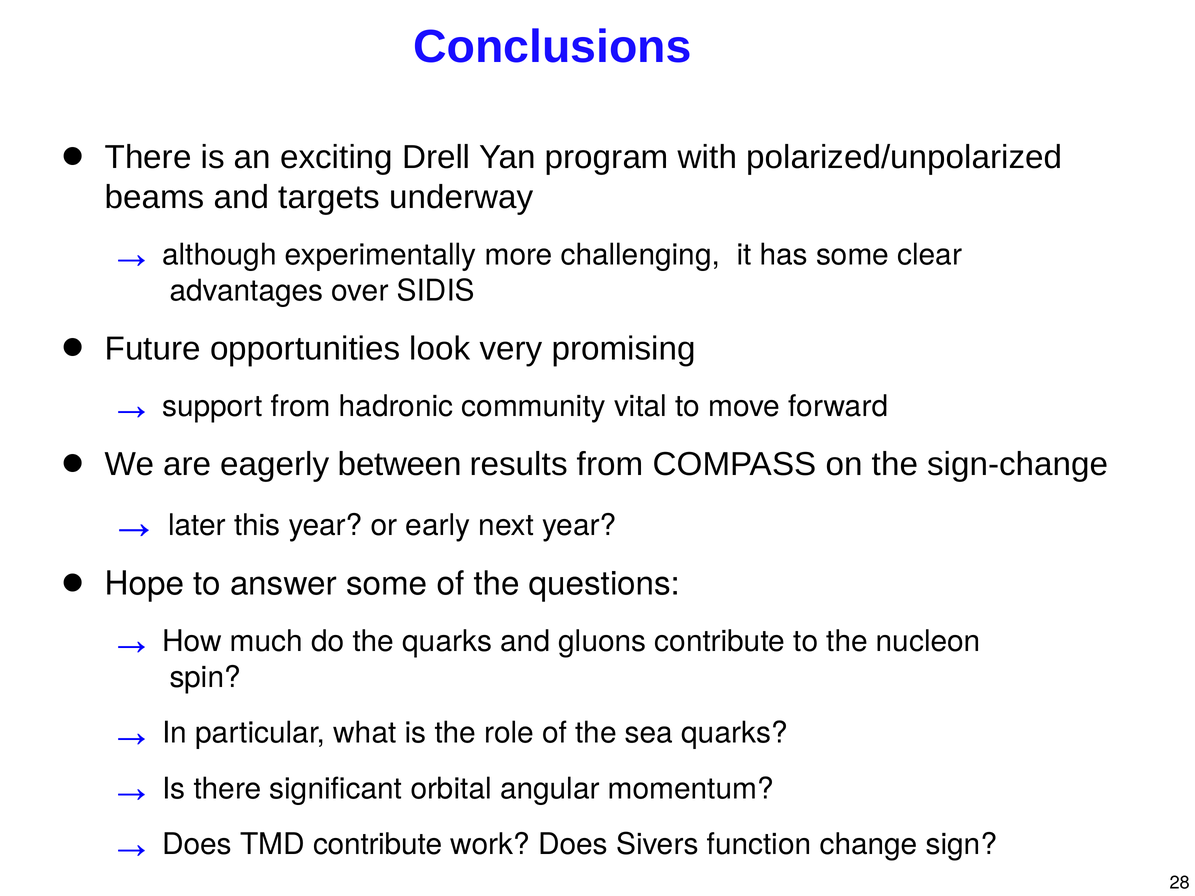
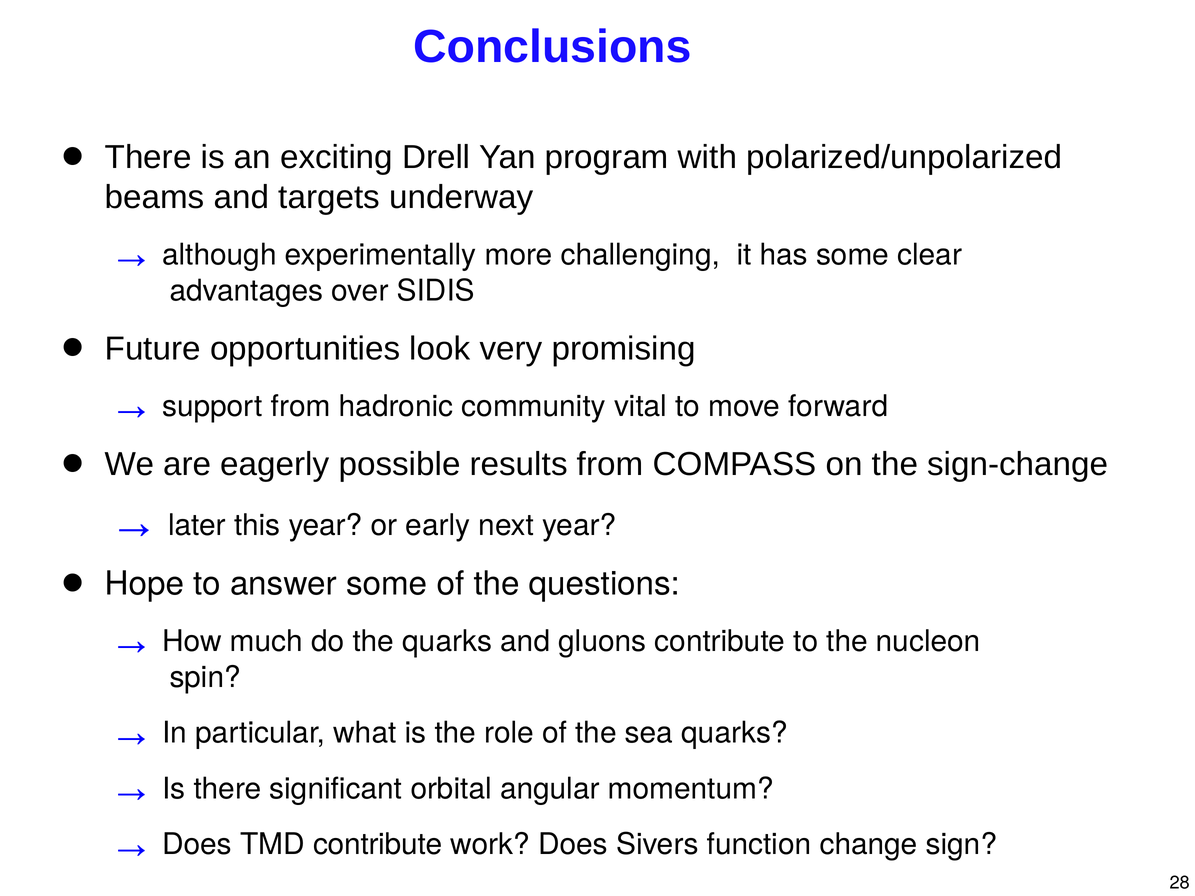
between: between -> possible (400, 464)
